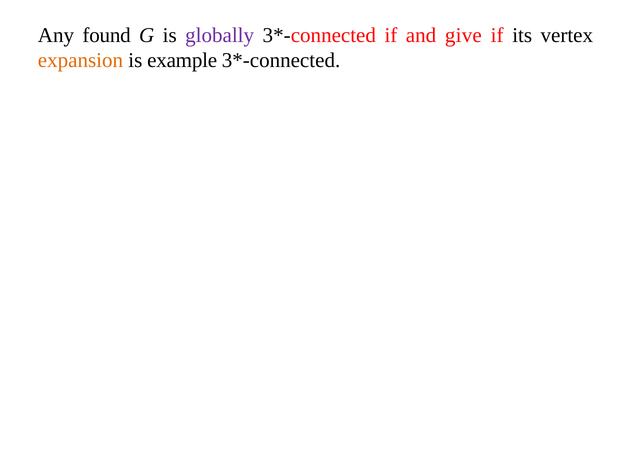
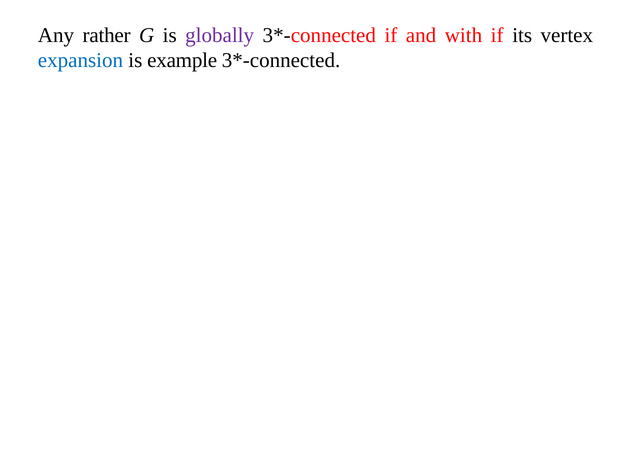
found: found -> rather (107, 35)
give: give -> with (463, 35)
expansion colour: orange -> blue (80, 60)
